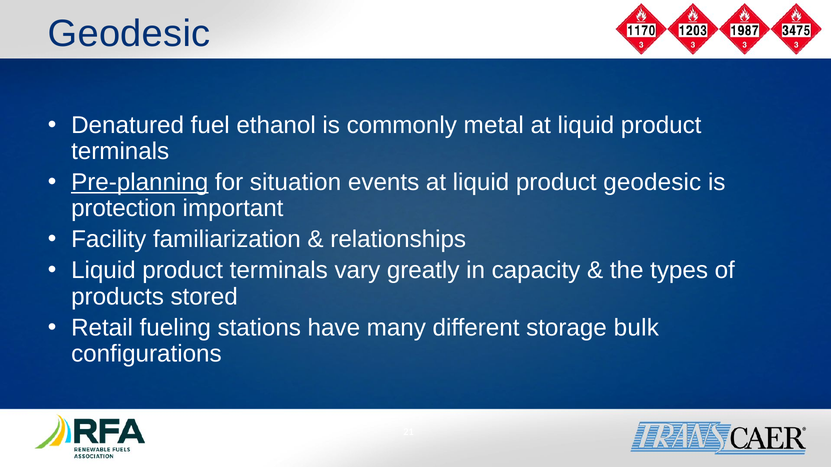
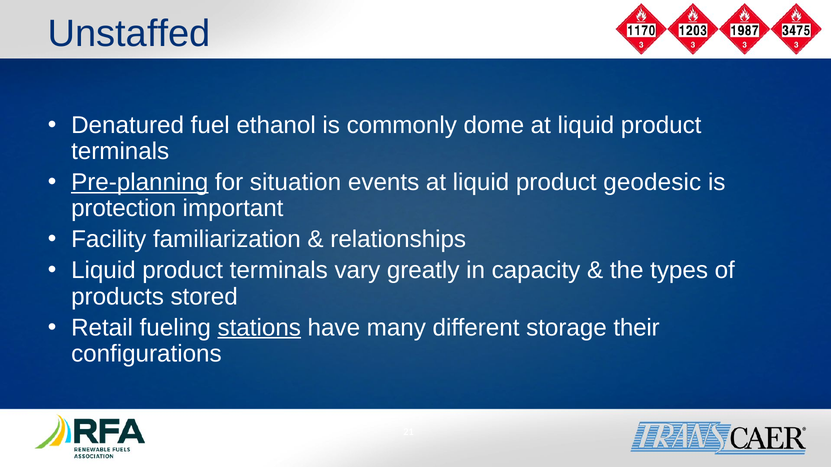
Geodesic: Geodesic -> Unstaffed (129, 34)
metal: metal -> dome (494, 125)
stations underline: none -> present (259, 328)
bulk: bulk -> their (637, 328)
